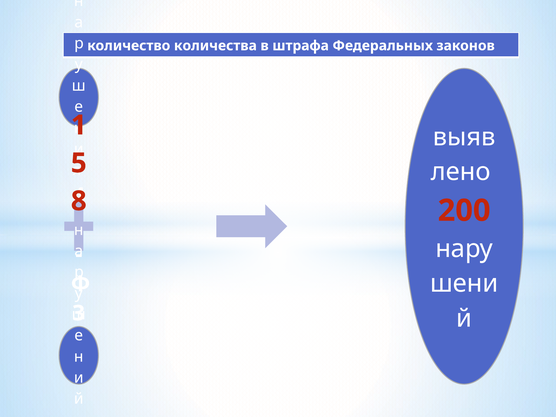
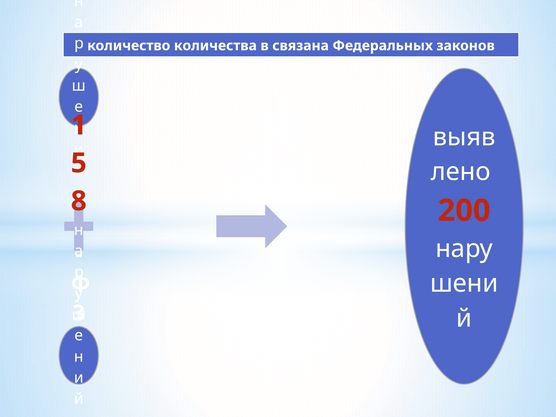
штрафа: штрафа -> связана (301, 46)
